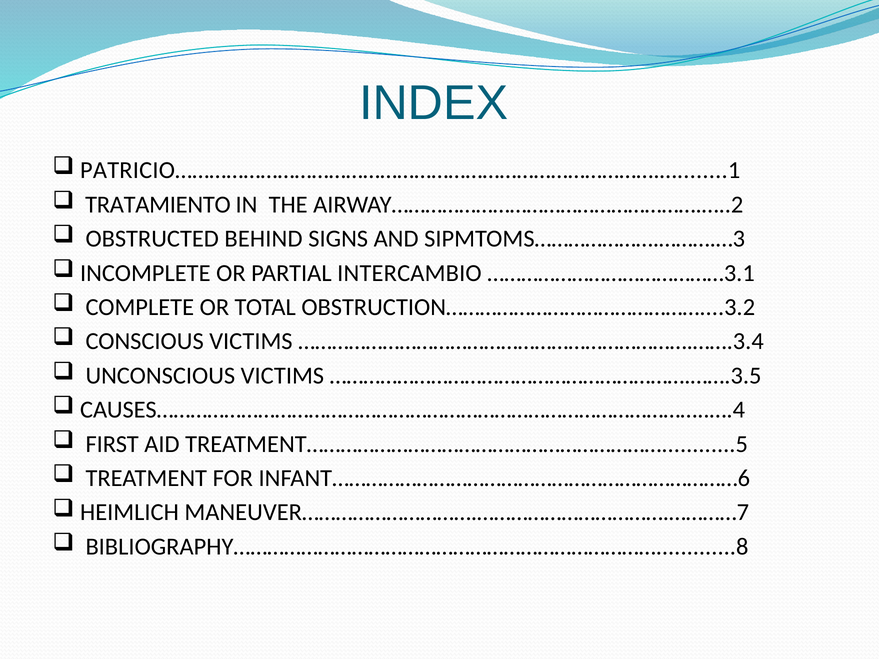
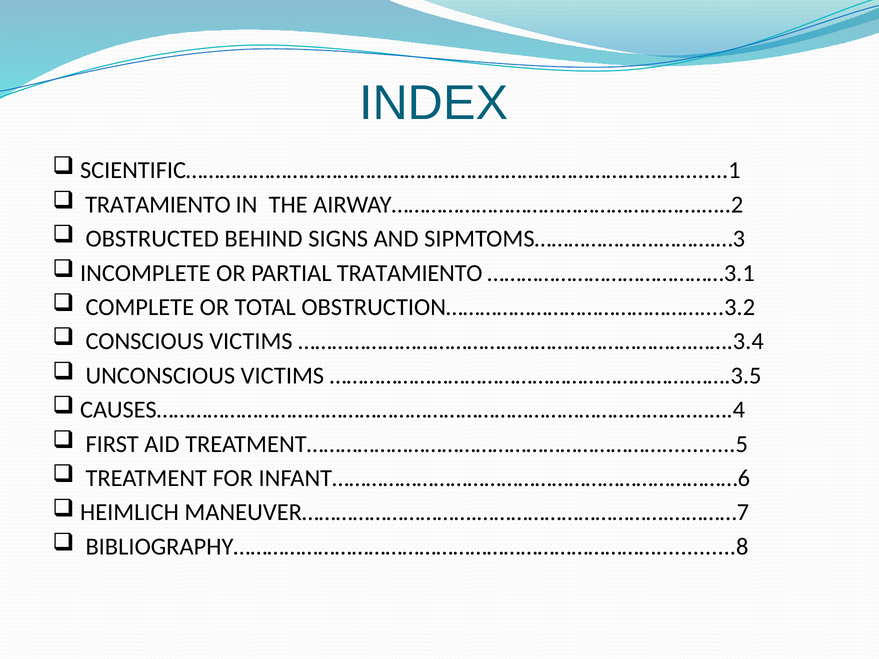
PATRICIO………………………………………………………………………….…........1: PATRICIO………………………………………………………………………….…........1 -> SCIENTIFIC………………………………………………………………………….…........1 (410, 170)
PARTIAL INTERCAMBIO: INTERCAMBIO -> TRATAMIENTO (410, 273)
